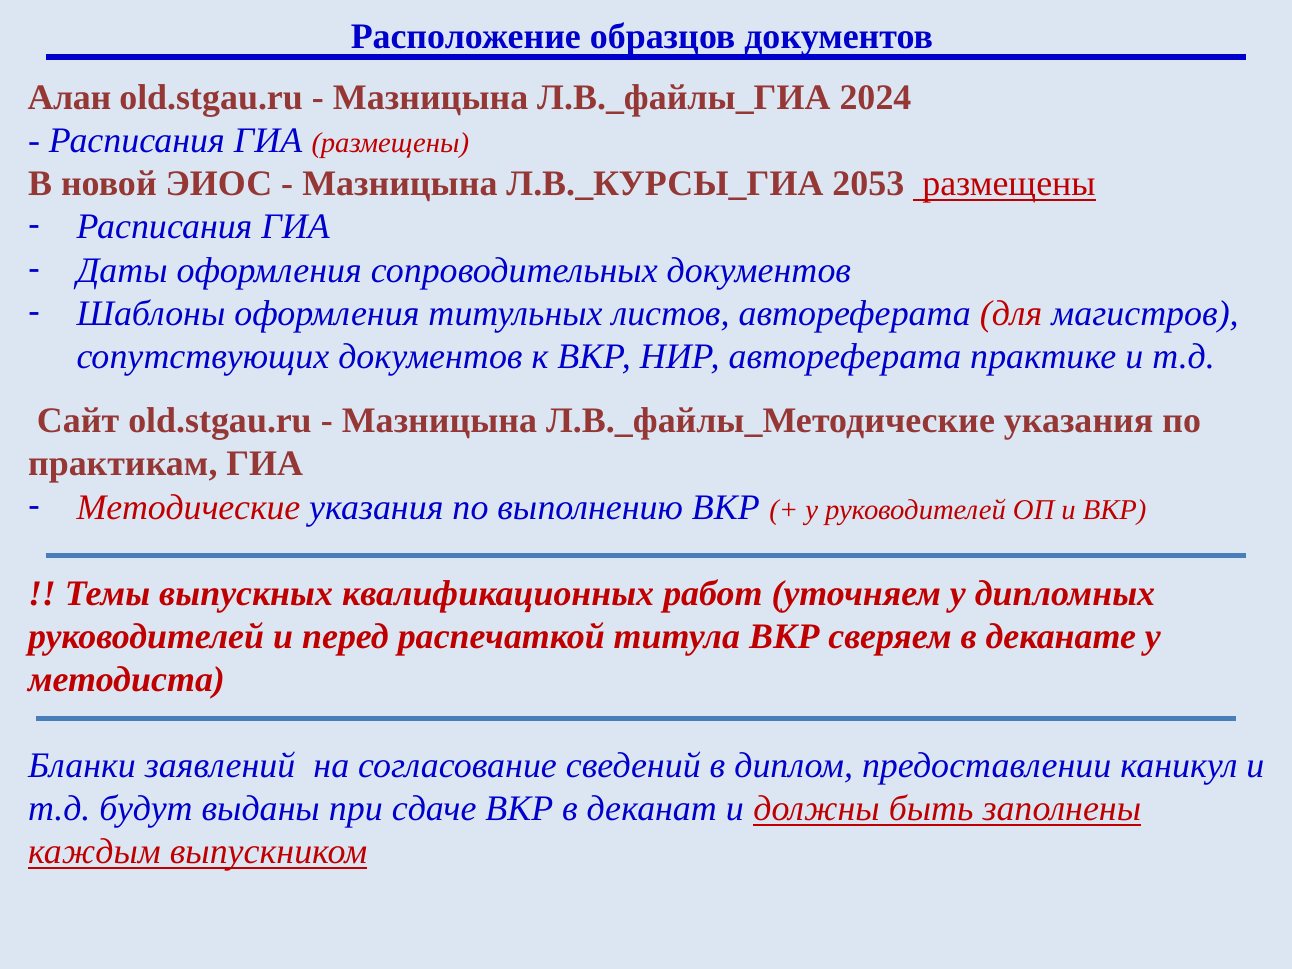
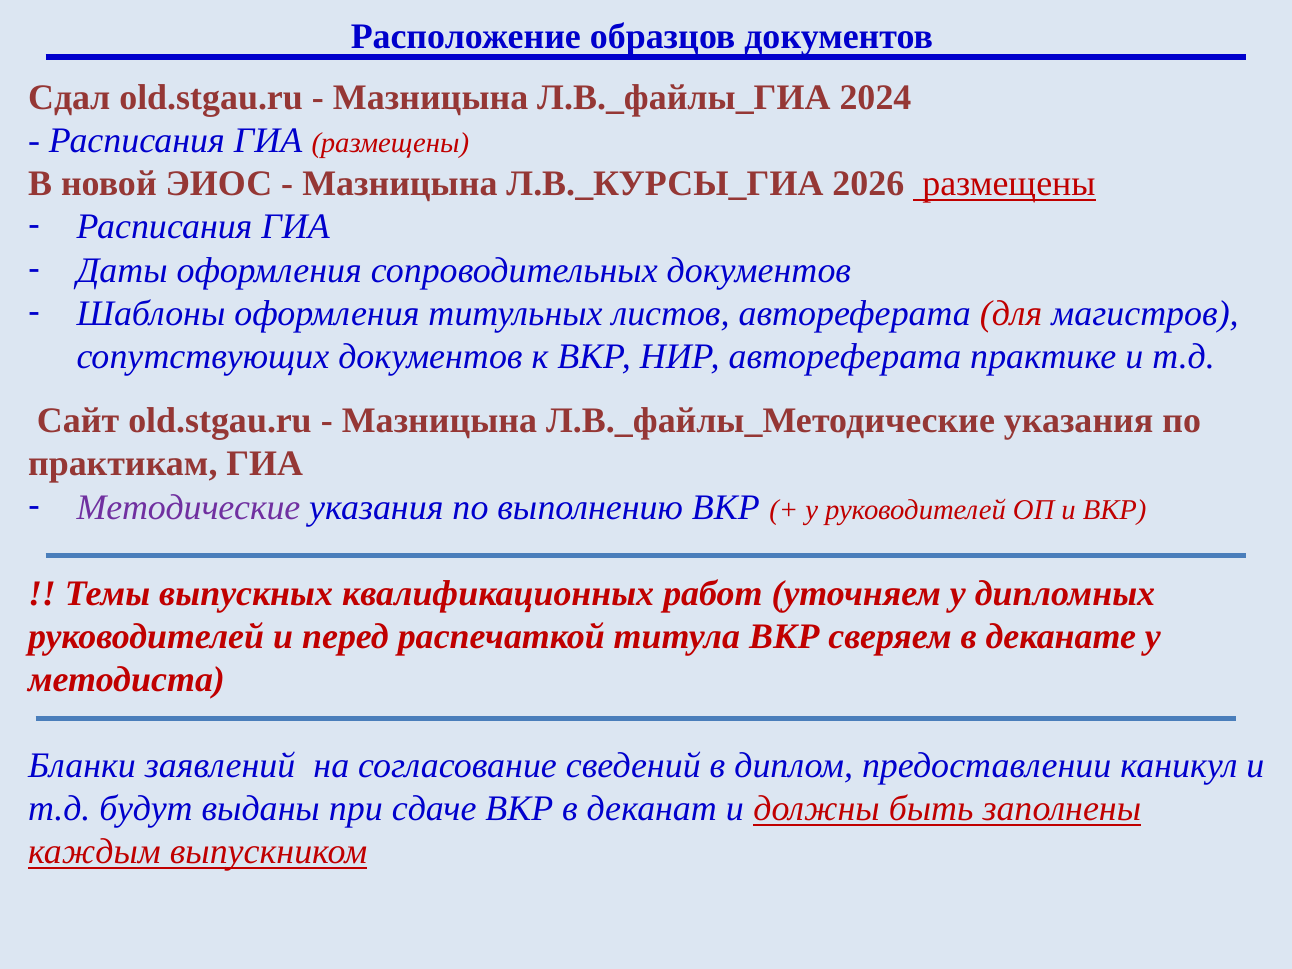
Алан: Алан -> Сдал (69, 98)
2053: 2053 -> 2026 (868, 184)
Методические colour: red -> purple (188, 507)
